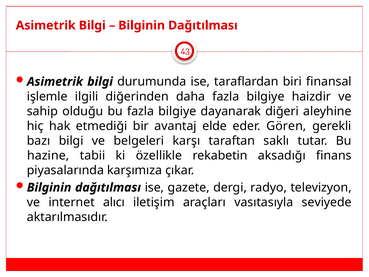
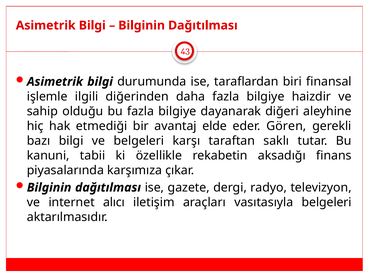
hazine: hazine -> kanuni (48, 155)
vasıtasıyla seviyede: seviyede -> belgeleri (327, 202)
